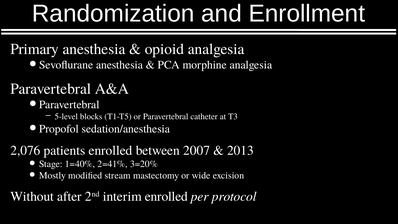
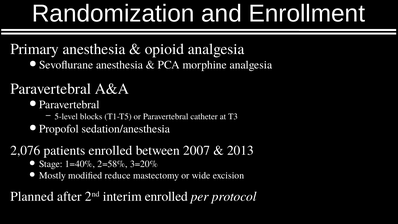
2=41%: 2=41% -> 2=58% (113, 164)
stream: stream -> reduce (118, 175)
Without: Without -> Planned (32, 196)
